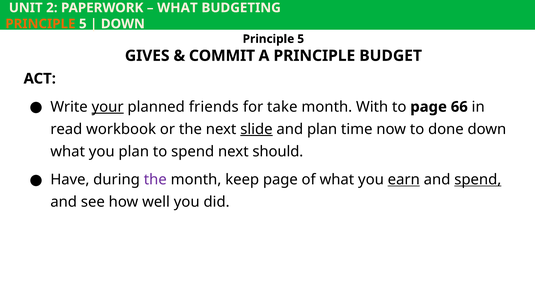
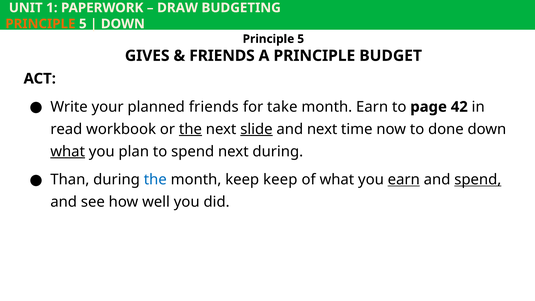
2: 2 -> 1 (52, 8)
WHAT: WHAT -> DRAW (178, 8)
COMMIT: COMMIT -> FRIENDS (222, 56)
your underline: present -> none (108, 107)
month With: With -> Earn (372, 107)
66: 66 -> 42 (459, 107)
the underline: none -> present (190, 129)
and plan: plan -> next (322, 129)
what underline: none -> present (68, 151)
next should: should -> during (278, 151)
Have: Have -> Than (70, 180)
the colour: purple -> blue (155, 180)
keep page: page -> keep (280, 180)
